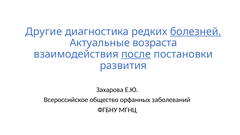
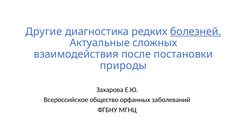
возраста: возраста -> сложных (155, 43)
после underline: present -> none (136, 54)
развития: развития -> природы (123, 66)
